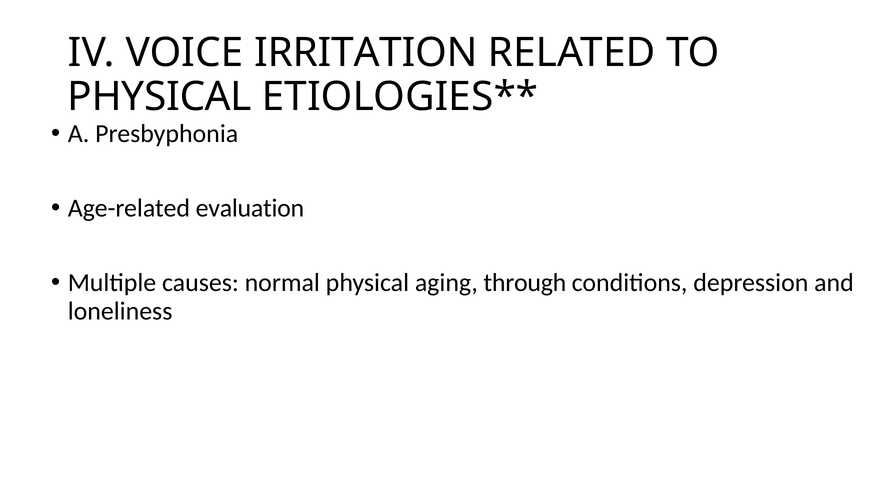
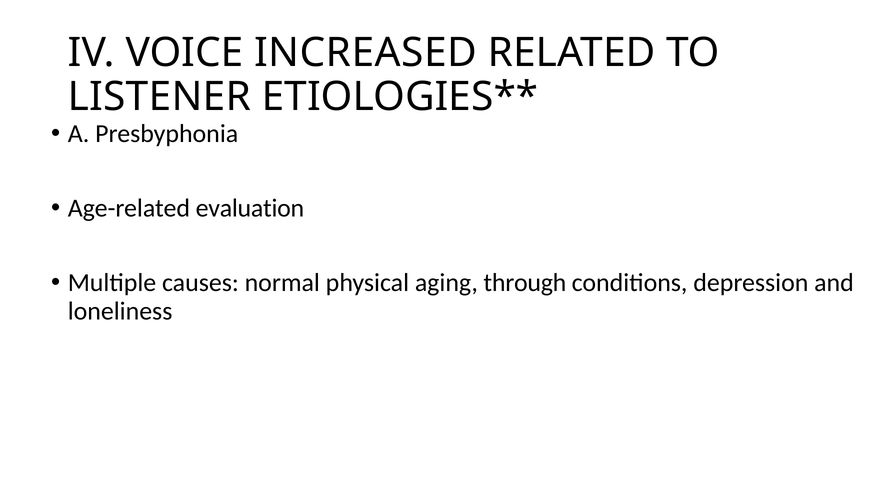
IRRITATION: IRRITATION -> INCREASED (366, 53)
PHYSICAL: PHYSICAL -> LISTENER (159, 97)
